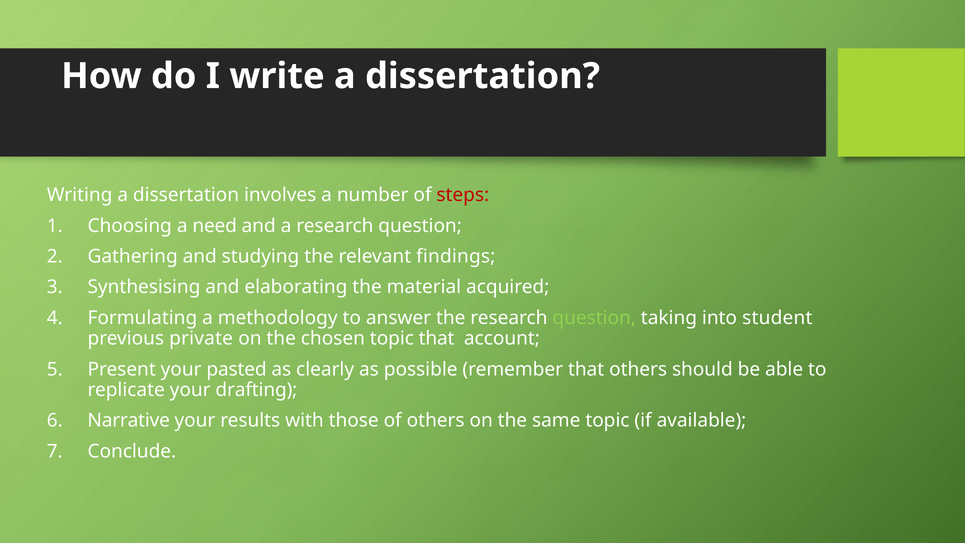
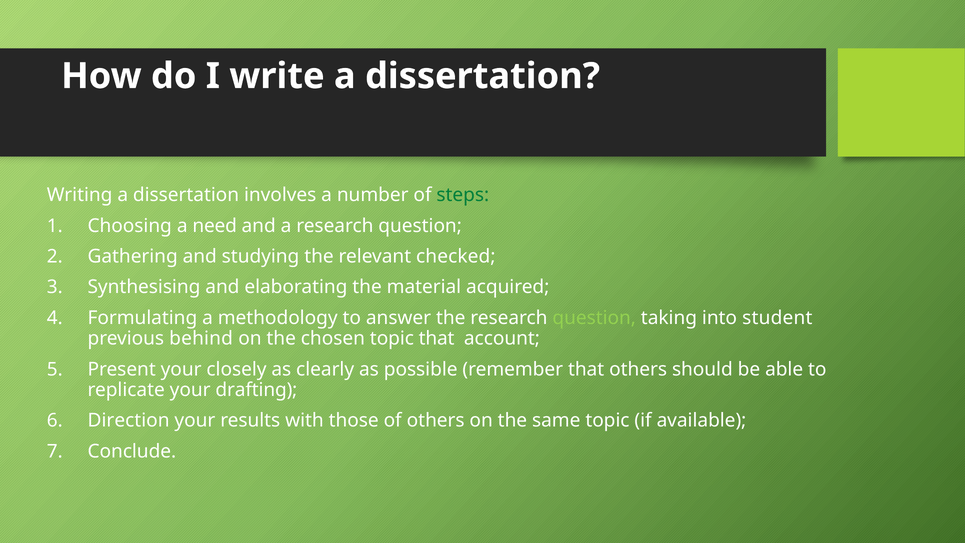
steps colour: red -> green (463, 195)
findings: findings -> checked (456, 256)
private: private -> behind (201, 338)
pasted: pasted -> closely (237, 369)
Narrative: Narrative -> Direction (129, 420)
